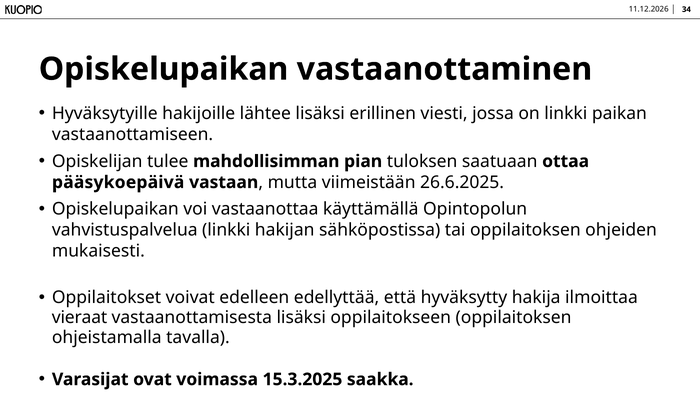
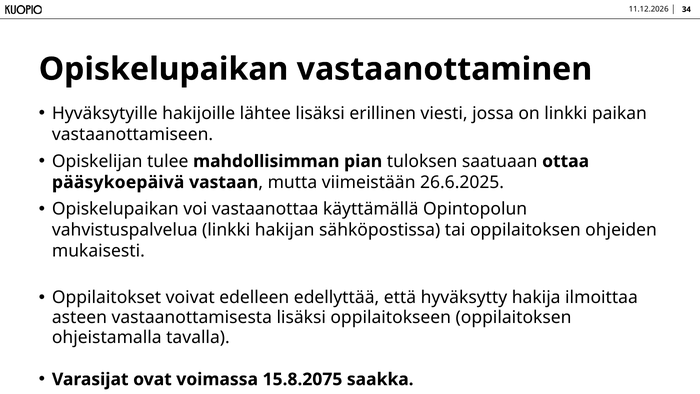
vieraat: vieraat -> asteen (79, 317)
15.3.2025: 15.3.2025 -> 15.8.2075 (302, 379)
